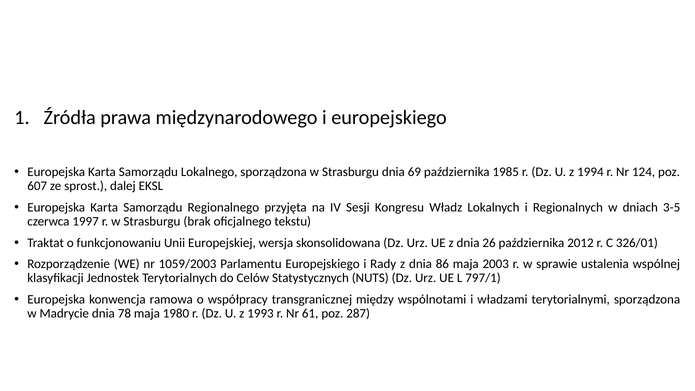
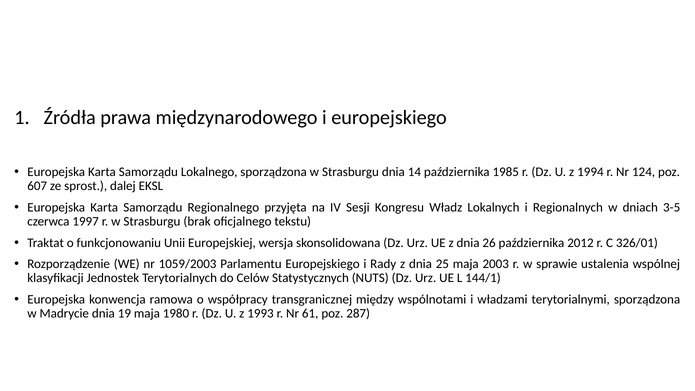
69: 69 -> 14 (414, 172)
86: 86 -> 25 (442, 264)
797/1: 797/1 -> 144/1 (483, 278)
78: 78 -> 19 (124, 314)
